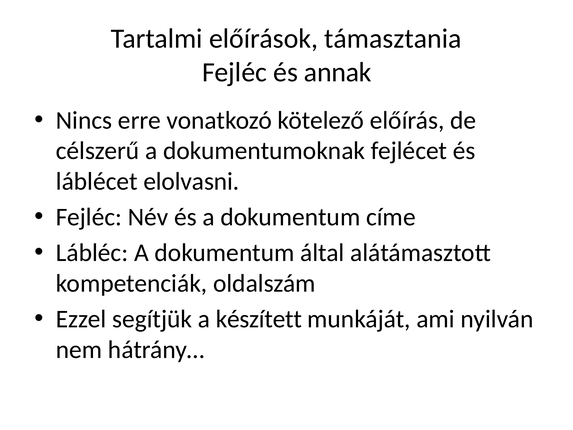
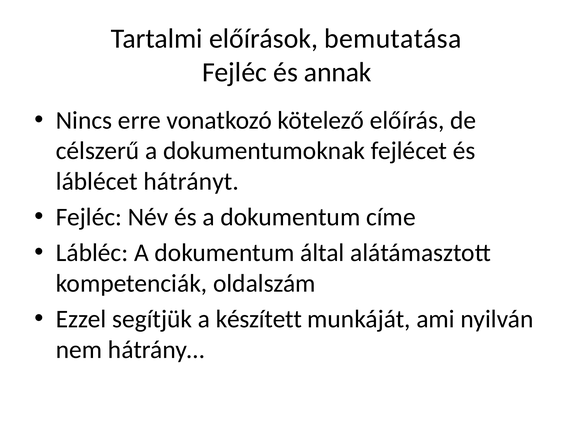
támasztania: támasztania -> bemutatása (393, 39)
elolvasni: elolvasni -> hátrányt (191, 181)
